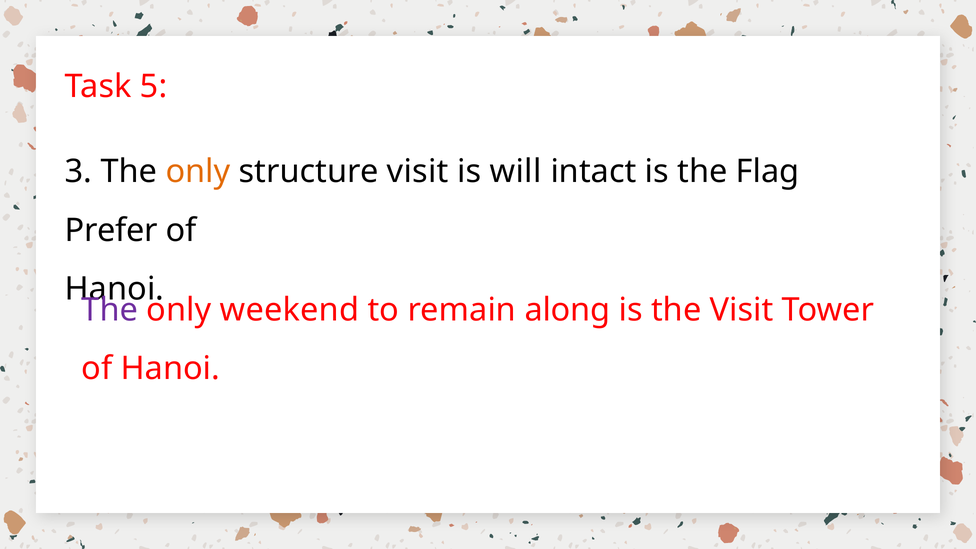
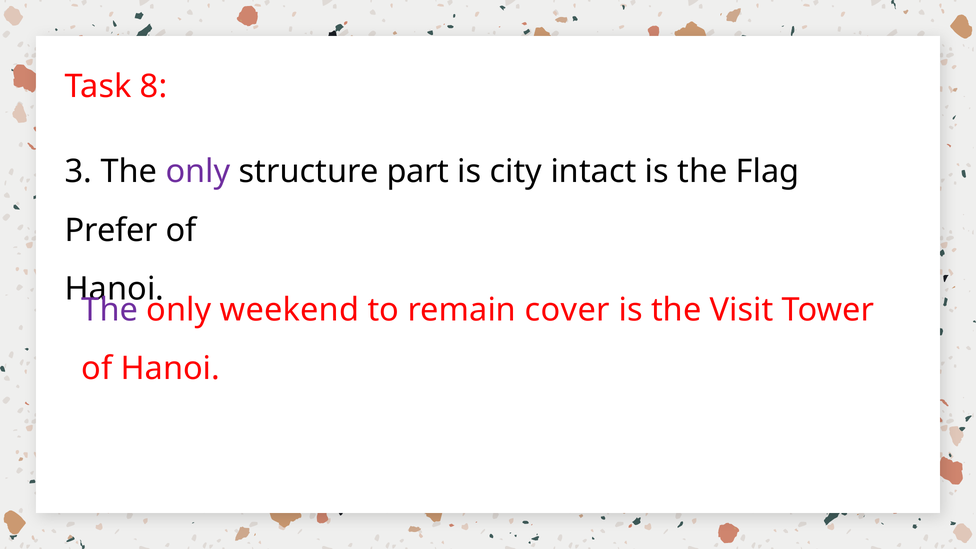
5: 5 -> 8 (154, 87)
only colour: orange -> purple (198, 172)
structure visit: visit -> part (418, 172)
will: will -> city (516, 172)
along: along -> cover (567, 310)
